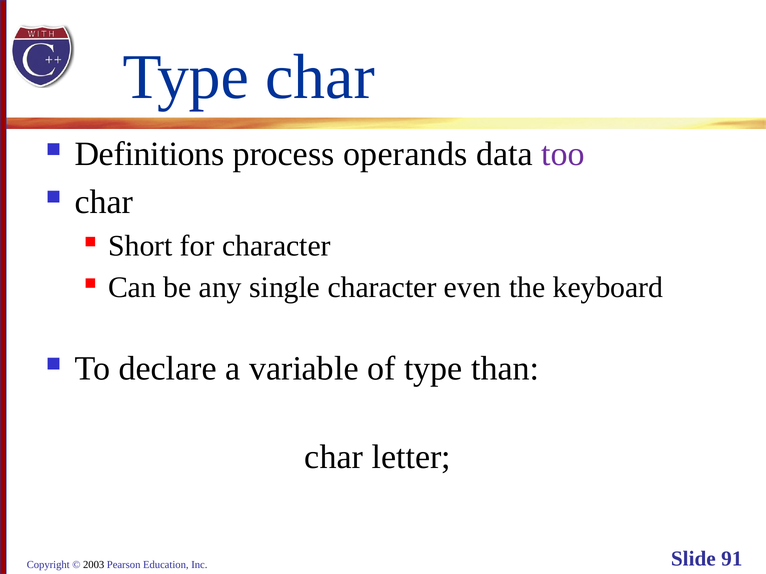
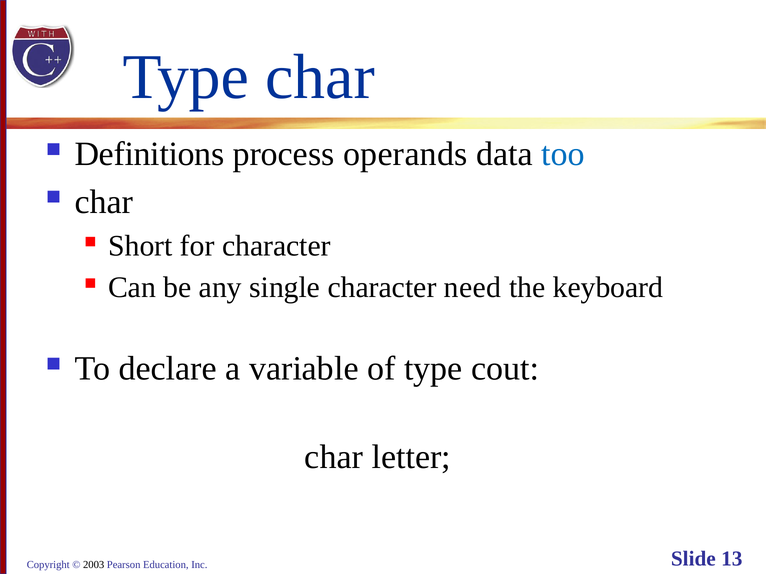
too colour: purple -> blue (563, 154)
even: even -> need (473, 288)
than: than -> cout (505, 369)
91: 91 -> 13 (732, 559)
